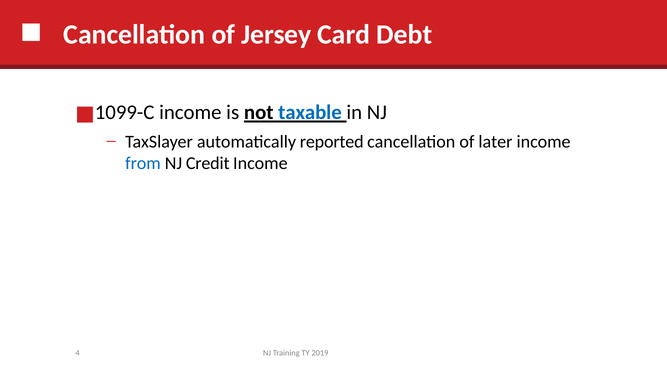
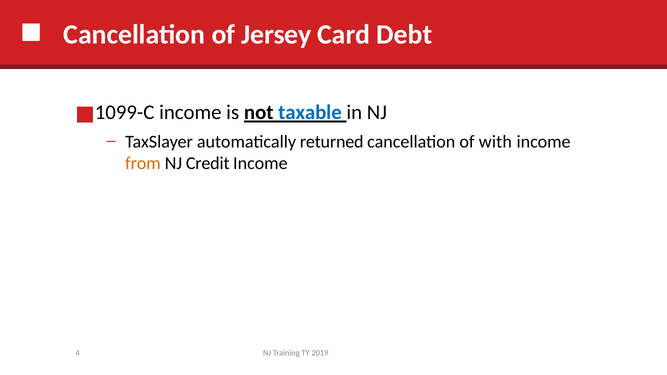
reported: reported -> returned (332, 142)
later: later -> with (495, 142)
from colour: blue -> orange (143, 164)
